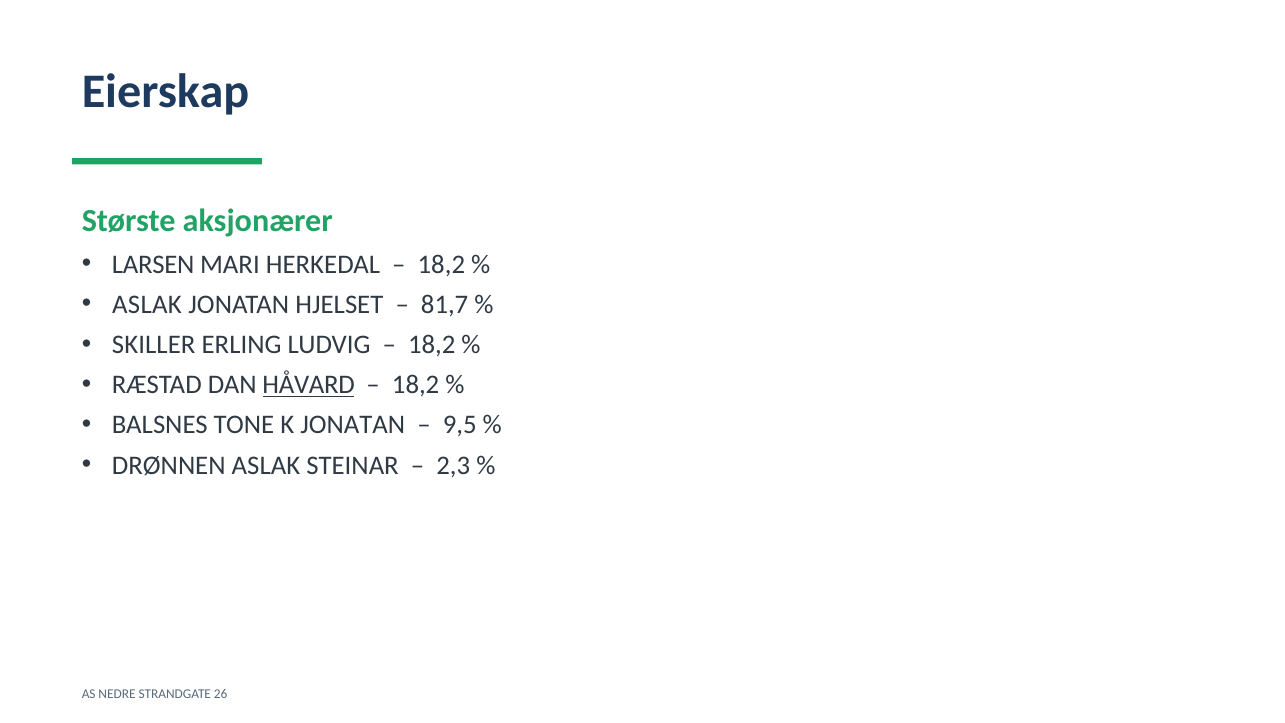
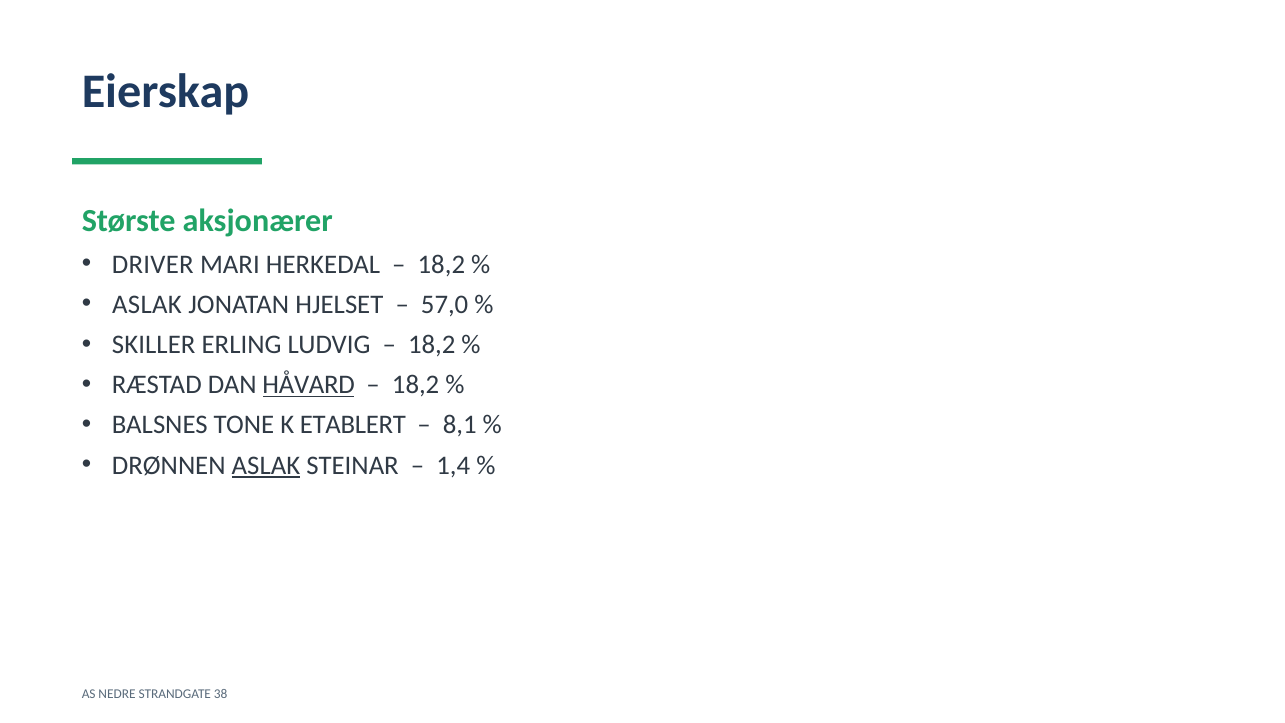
LARSEN: LARSEN -> DRIVER (153, 264)
81,7: 81,7 -> 57,0 (445, 304)
K JONATAN: JONATAN -> ETABLERT (353, 425)
9,5: 9,5 -> 8,1 (460, 425)
ASLAK underline: none -> present (266, 465)
2,3: 2,3 -> 1,4 (453, 465)
26: 26 -> 38 (221, 694)
